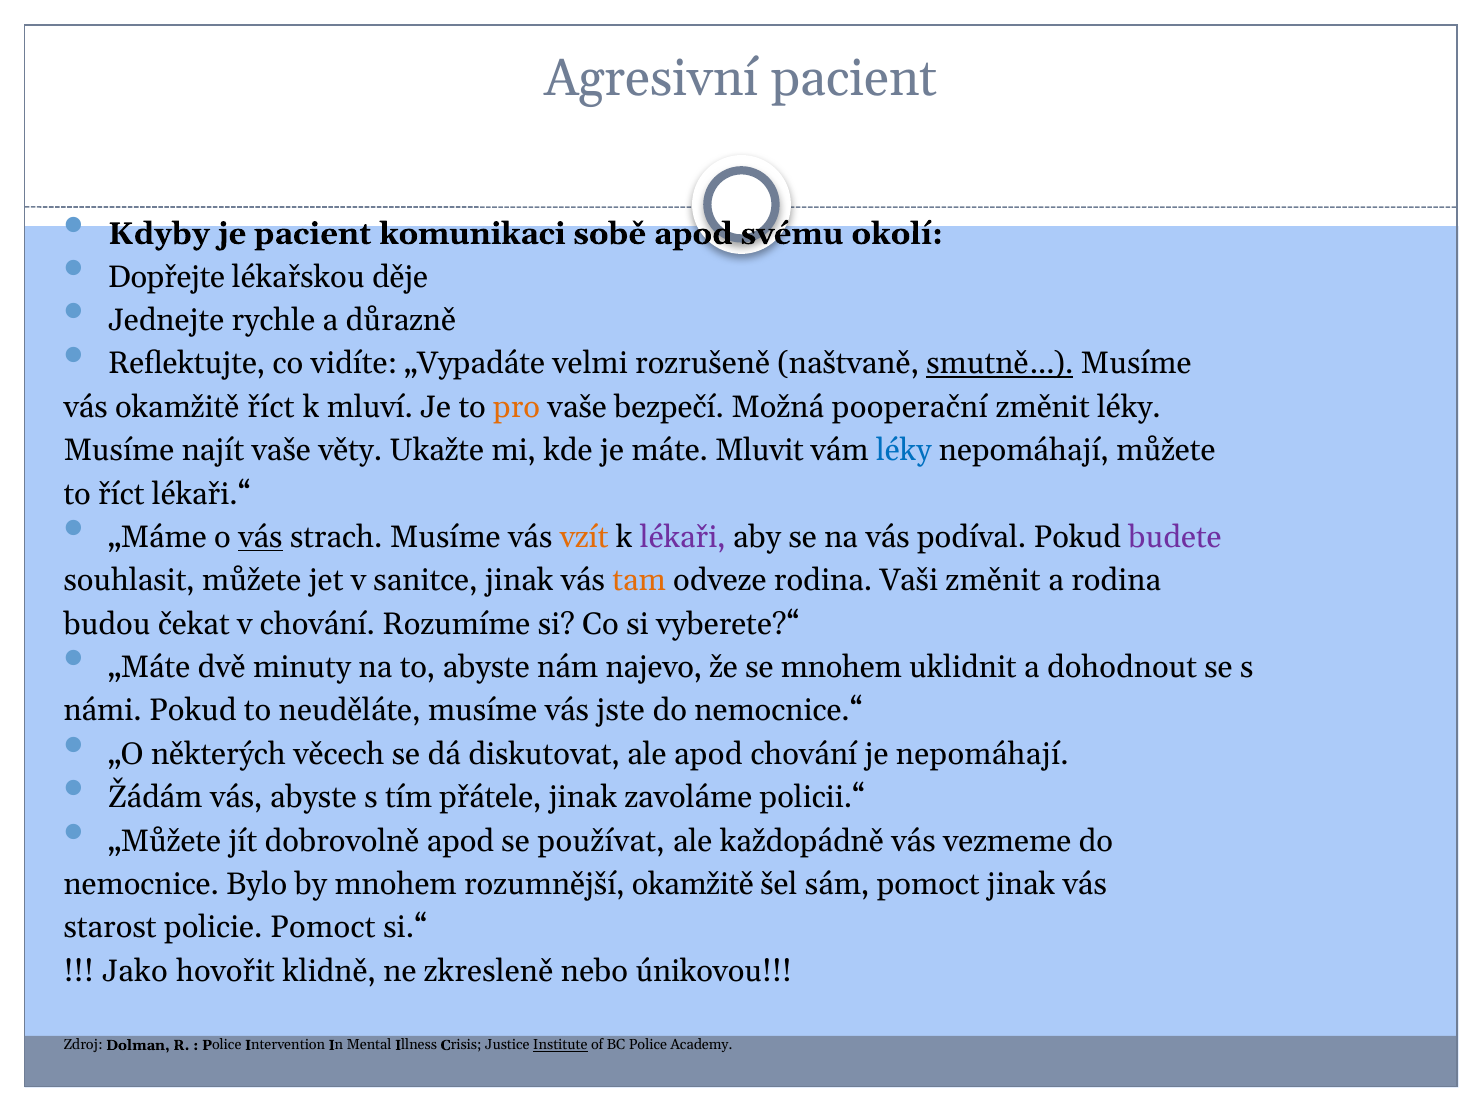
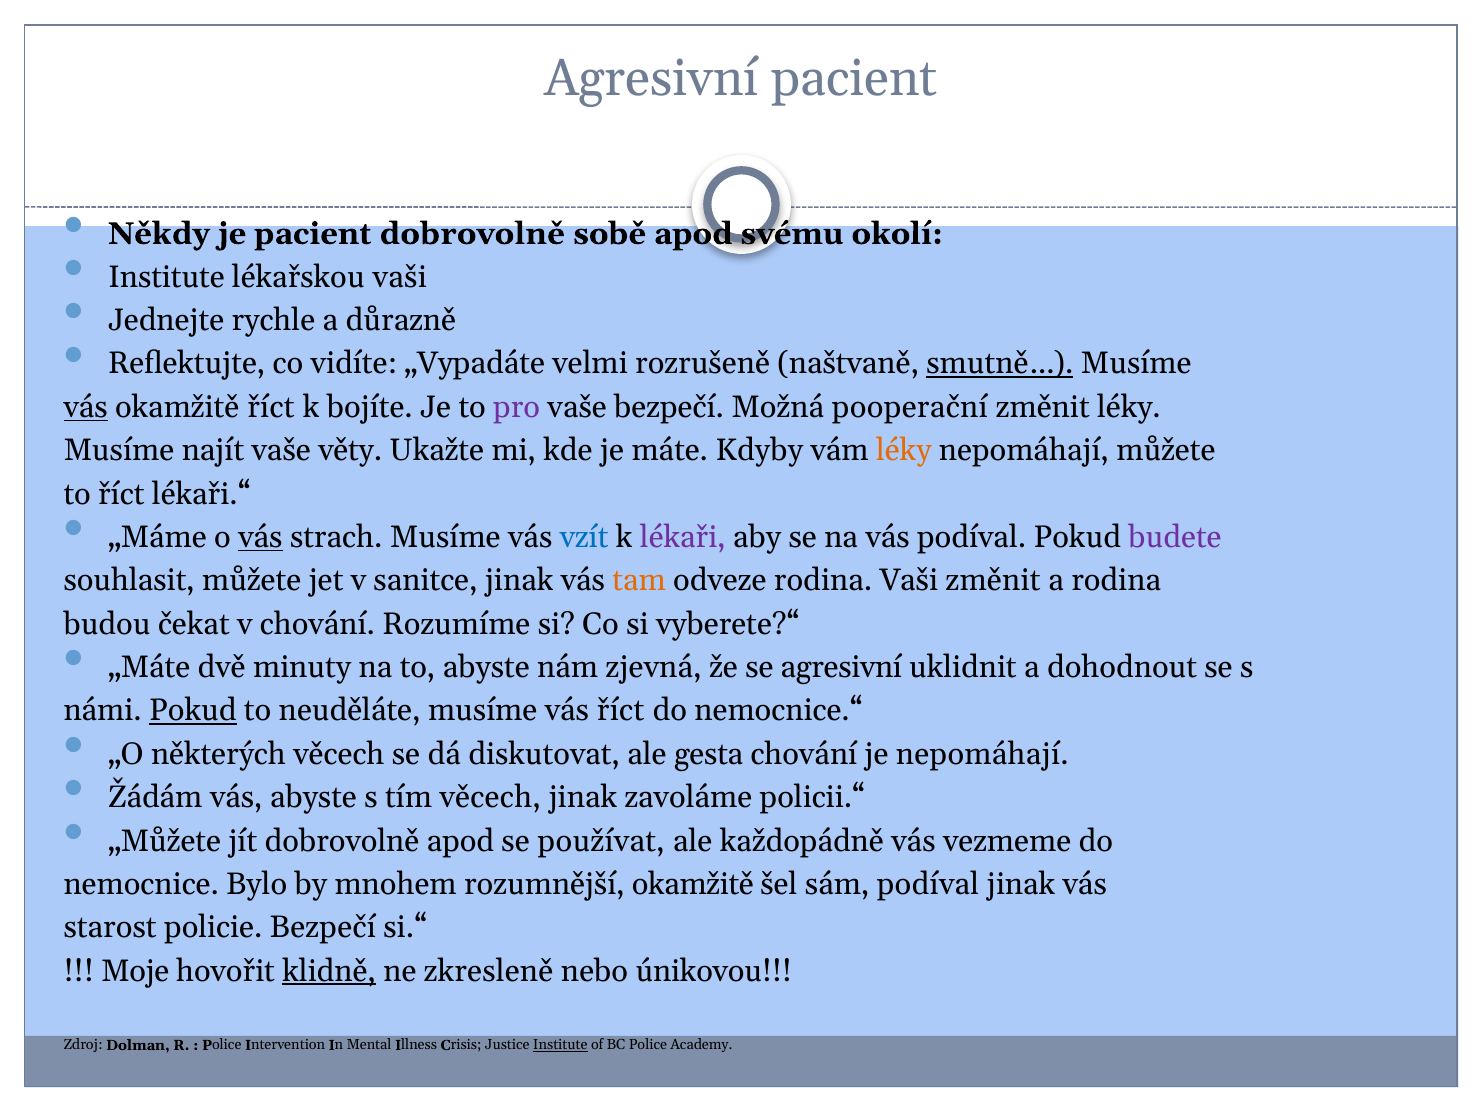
Kdyby: Kdyby -> Někdy (159, 234)
pacient komunikaci: komunikaci -> dobrovolně (472, 234)
Dopřejte: Dopřejte -> Institute (166, 277)
lékařskou děje: děje -> vaši (400, 277)
vás underline: none -> present (86, 407)
mluví: mluví -> bojíte (370, 407)
pro colour: orange -> purple (517, 407)
Mluvit: Mluvit -> Kdyby (759, 451)
léky colour: blue -> orange (904, 451)
vzít colour: orange -> blue (584, 537)
najevo: najevo -> zjevná (654, 668)
se mnohem: mnohem -> agresivní (841, 668)
Pokud underline: none -> present (193, 711)
vás jste: jste -> říct (621, 711)
ale apod: apod -> gesta (709, 754)
tím přátele: přátele -> věcech (490, 798)
sám pomoct: pomoct -> podíval (928, 884)
policie Pomoct: Pomoct -> Bezpečí (323, 928)
Jako: Jako -> Moje (135, 971)
klidně underline: none -> present (329, 971)
